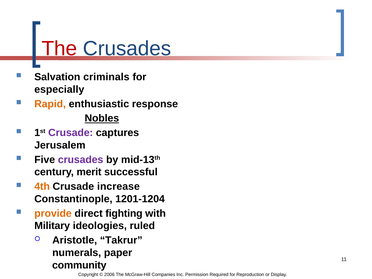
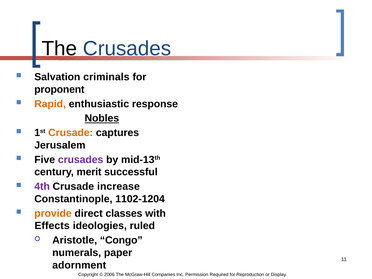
The colour: red -> black (59, 49)
especially: especially -> proponent (59, 89)
Crusade colour: purple -> orange (71, 133)
4th colour: orange -> purple (42, 187)
1201-1204: 1201-1204 -> 1102-1204 (140, 199)
fighting: fighting -> classes (124, 213)
Military: Military -> Effects (52, 226)
Takrur: Takrur -> Congo (121, 240)
community: community -> adornment (79, 265)
